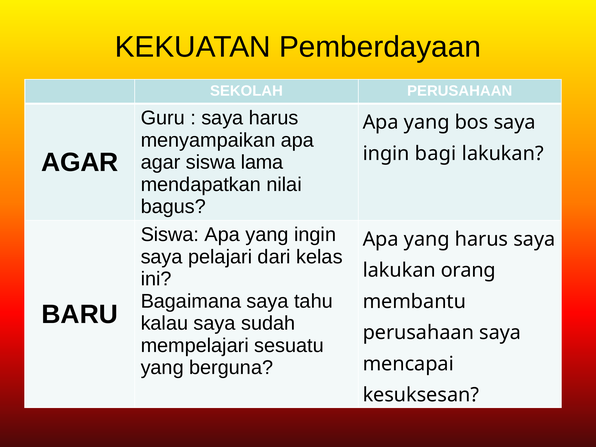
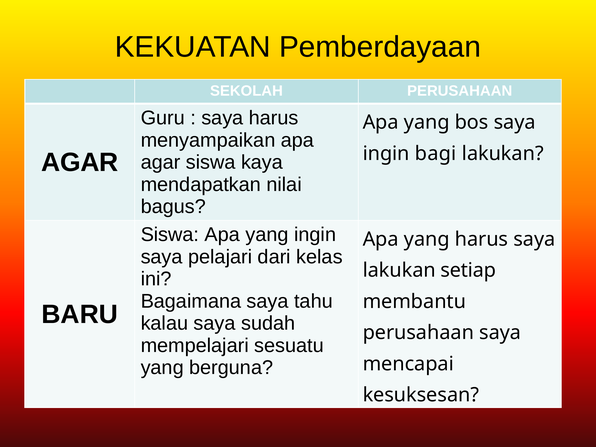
lama: lama -> kaya (262, 162)
orang: orang -> setiap (468, 270)
